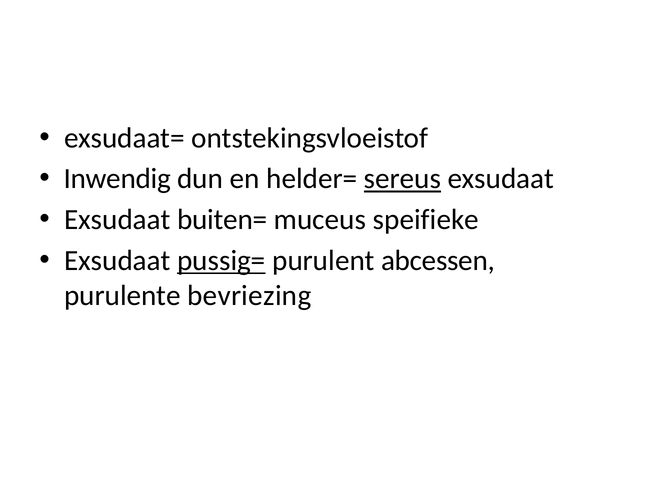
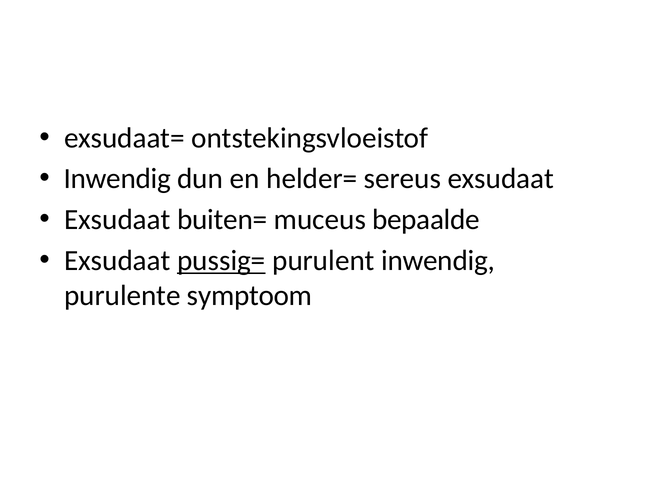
sereus underline: present -> none (403, 179)
speifieke: speifieke -> bepaalde (426, 220)
purulent abcessen: abcessen -> inwendig (438, 261)
bevriezing: bevriezing -> symptoom (250, 296)
